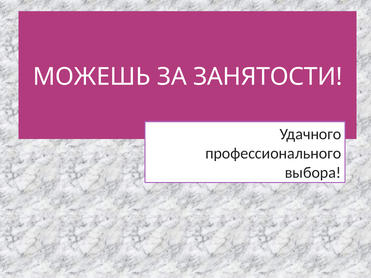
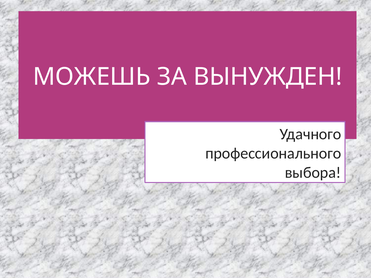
ЗАНЯТОСТИ: ЗАНЯТОСТИ -> ВЫНУЖДЕН (268, 77)
